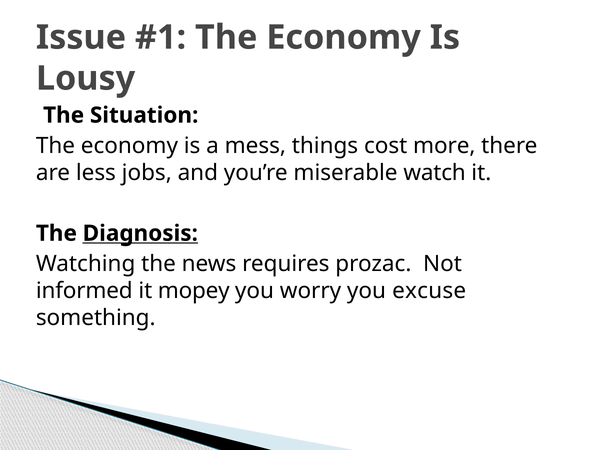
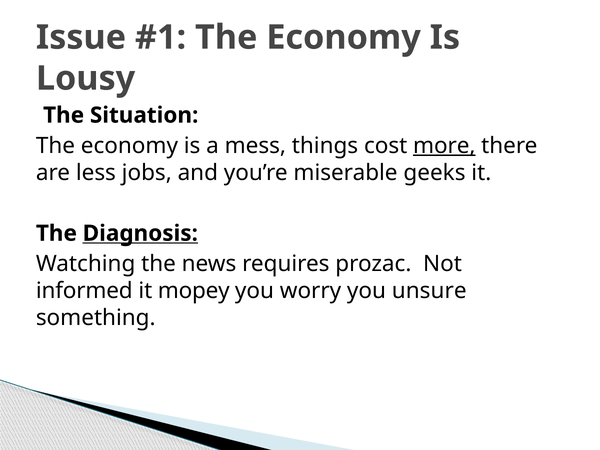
more underline: none -> present (444, 146)
watch: watch -> geeks (434, 173)
excuse: excuse -> unsure (429, 291)
